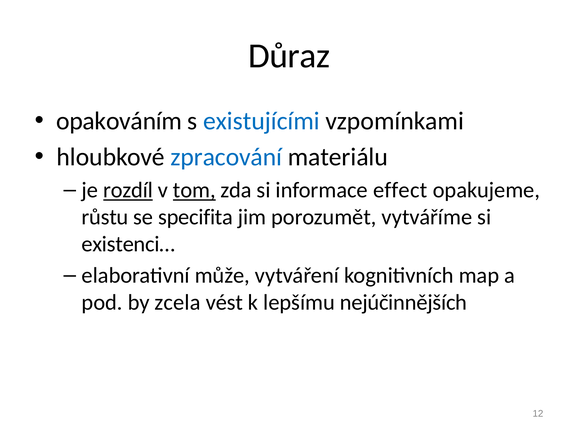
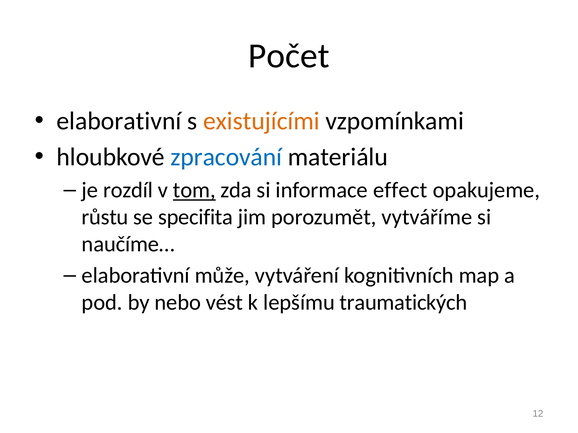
Důraz: Důraz -> Počet (289, 56)
opakováním: opakováním -> elaborativní (119, 121)
existujícími colour: blue -> orange (261, 121)
rozdíl underline: present -> none (128, 190)
existenci…: existenci… -> naučíme… (128, 244)
zcela: zcela -> nebo (178, 303)
nejúčinnějších: nejúčinnějších -> traumatických (403, 303)
